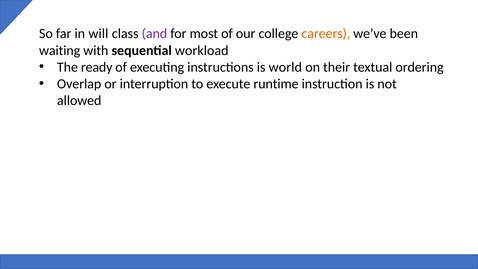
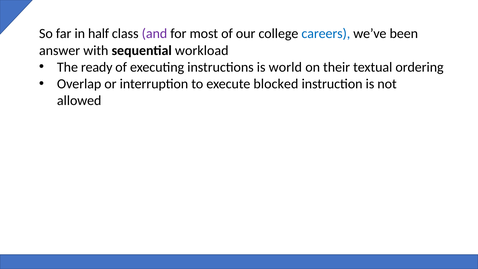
will: will -> half (99, 34)
careers colour: orange -> blue (326, 34)
waiting: waiting -> answer (60, 50)
runtime: runtime -> blocked (276, 84)
